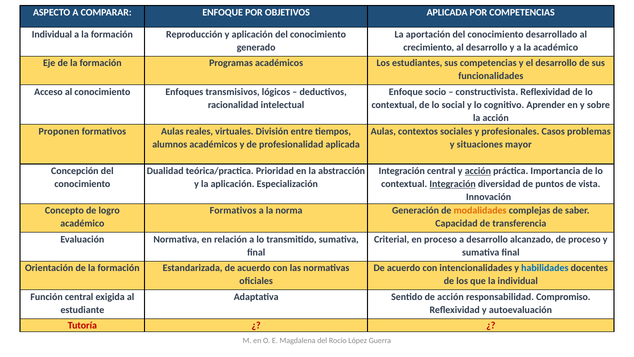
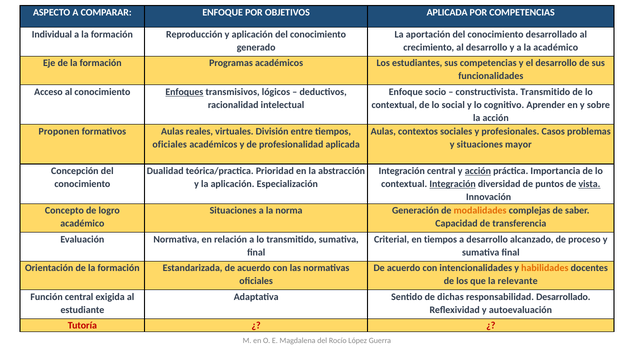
Enfoques underline: none -> present (184, 92)
constructivista Reflexividad: Reflexividad -> Transmitido (545, 92)
alumnos: alumnos -> oficiales (170, 144)
vista underline: none -> present (589, 184)
Formativos: Formativos -> Situaciones (233, 210)
en proceso: proceso -> tiempos (441, 239)
habilidades colour: blue -> orange (545, 268)
la individual: individual -> relevante (518, 281)
de acción: acción -> dichas (450, 297)
responsabilidad Compromiso: Compromiso -> Desarrollado (563, 297)
